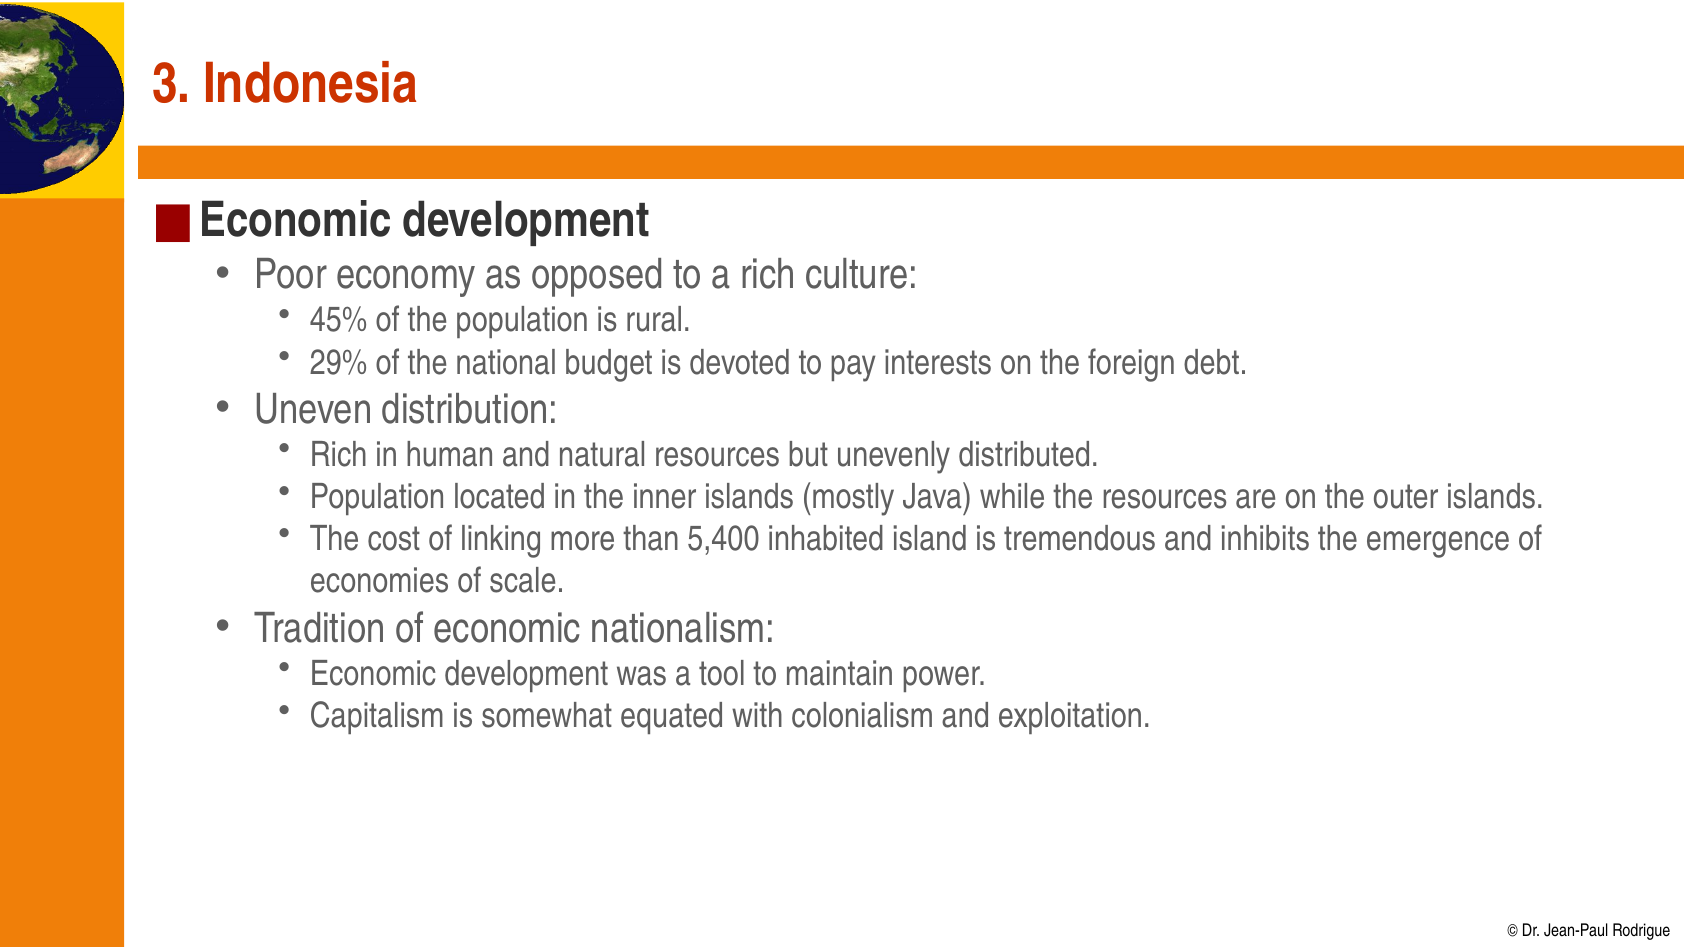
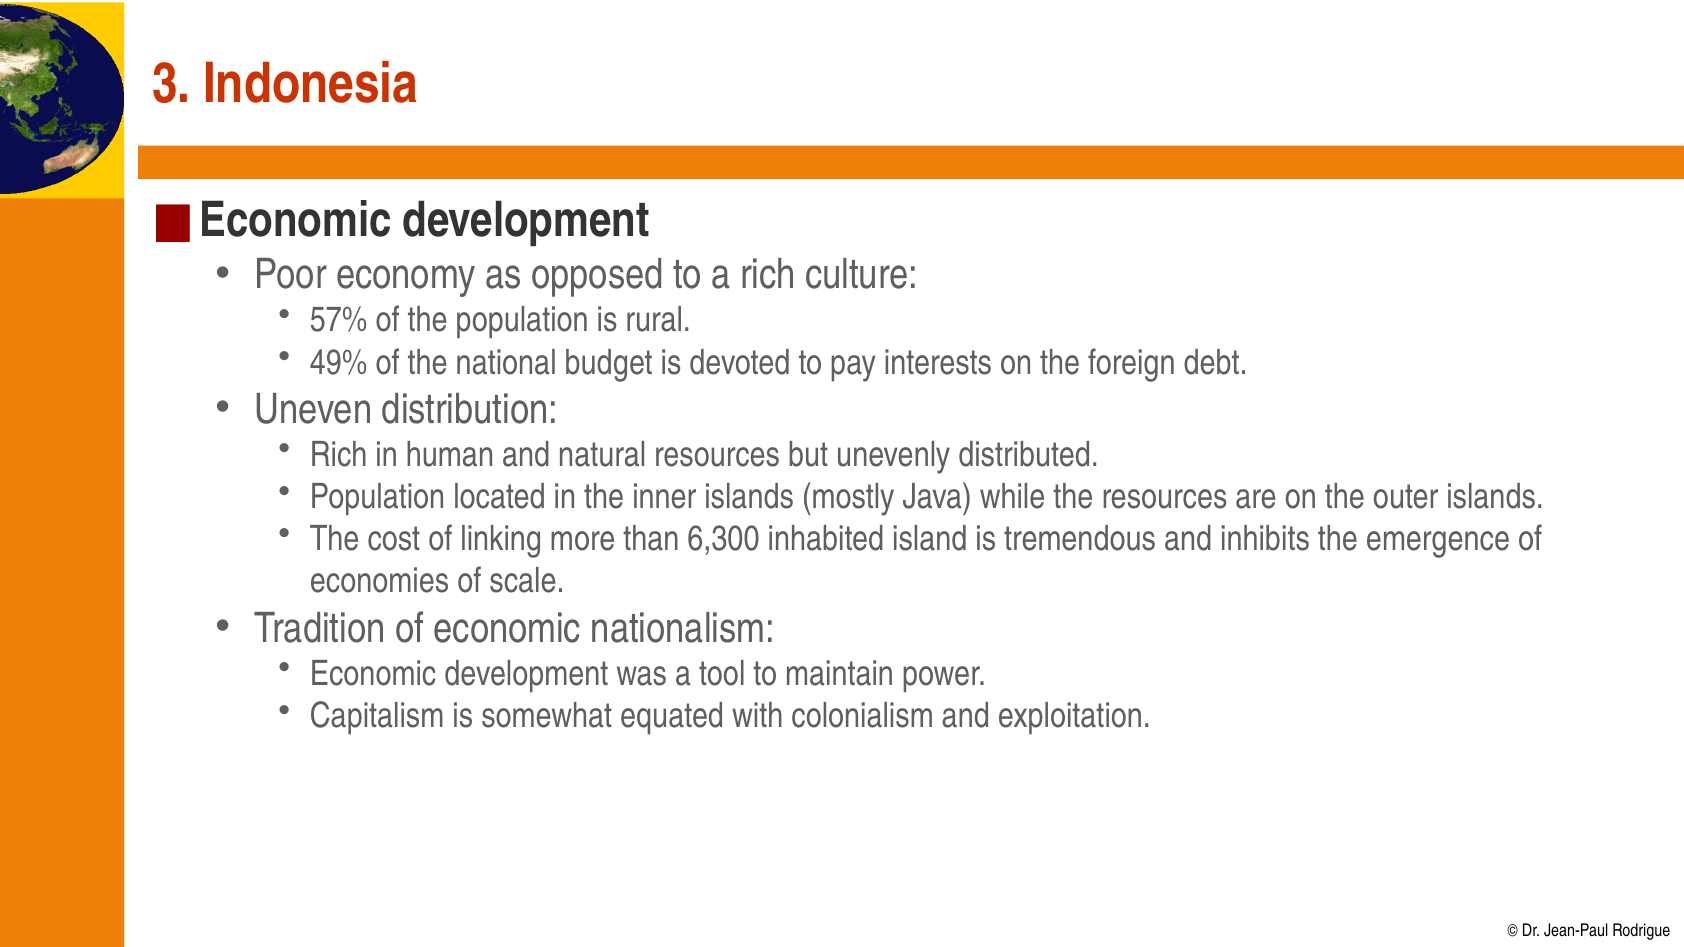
45%: 45% -> 57% (339, 320)
29%: 29% -> 49% (339, 363)
5,400: 5,400 -> 6,300 (723, 539)
